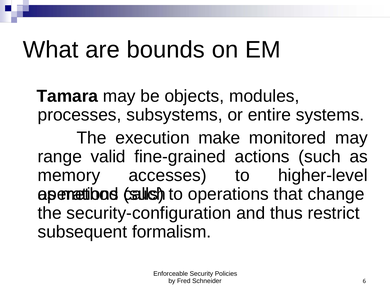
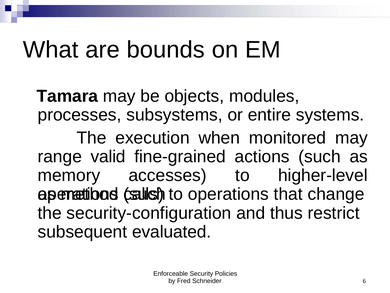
make: make -> when (219, 138)
formalism: formalism -> evaluated (172, 231)
